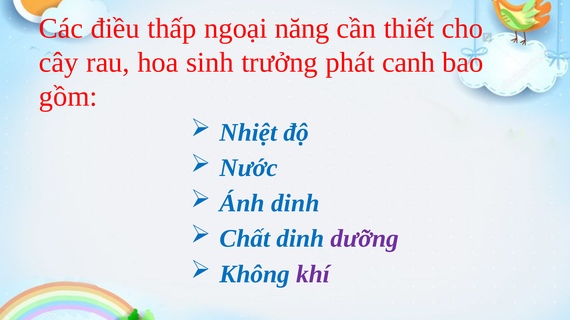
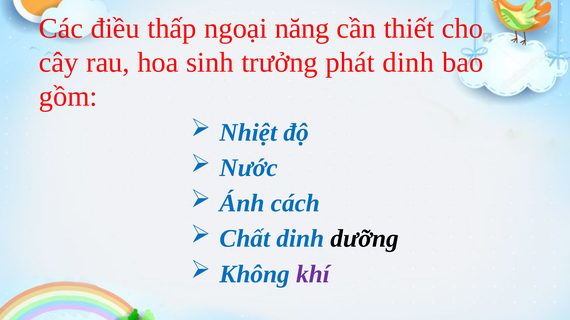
phát canh: canh -> dinh (408, 63)
Ánh dinh: dinh -> cách (295, 204)
dưỡng colour: purple -> black (365, 239)
